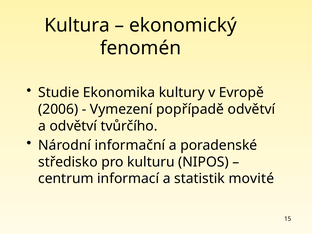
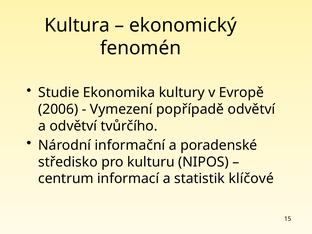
movité: movité -> klíčové (251, 179)
